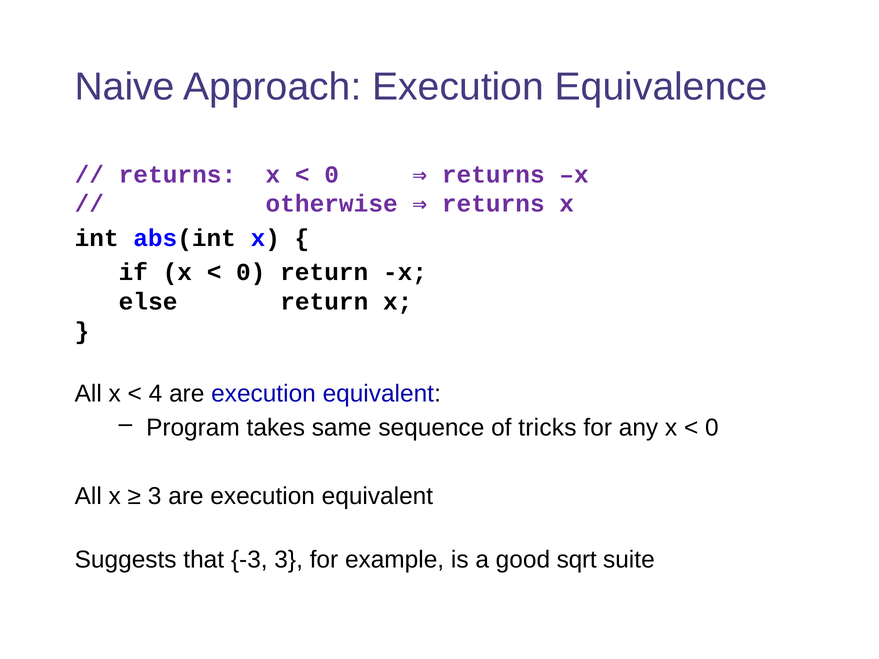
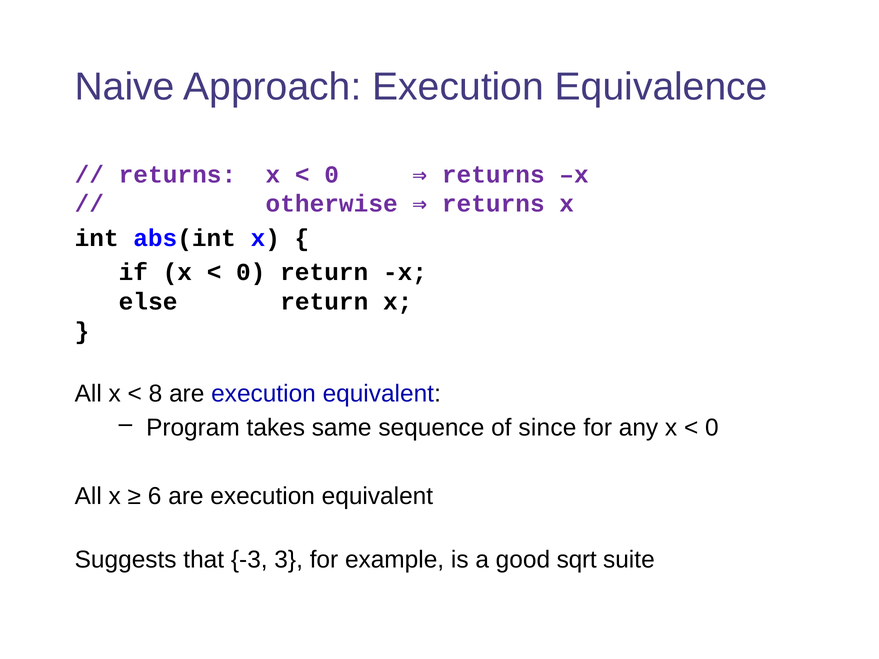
4: 4 -> 8 (155, 394)
tricks: tricks -> since (547, 428)
3: 3 -> 6 (155, 496)
